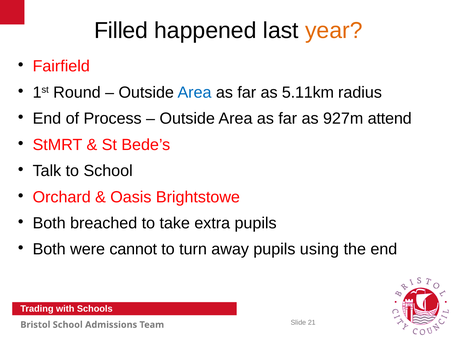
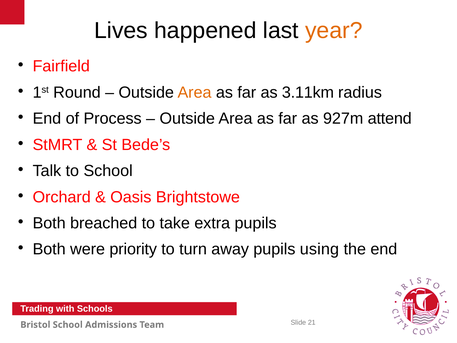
Filled: Filled -> Lives (121, 31)
Area colour: blue -> orange (195, 92)
5.11km: 5.11km -> 3.11km (308, 92)
cannot: cannot -> priority (133, 249)
